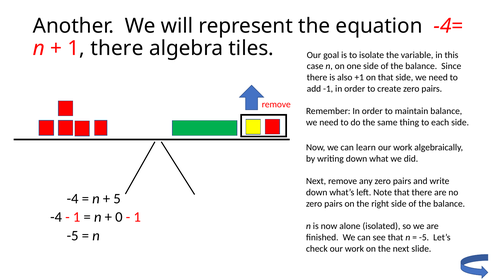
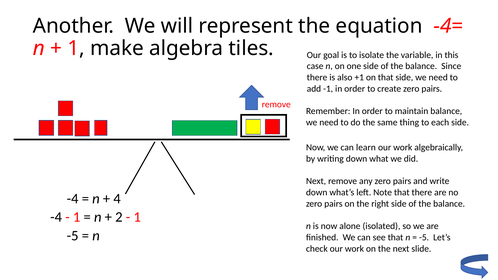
1 there: there -> make (117, 48)
5: 5 -> 4 (117, 199)
0: 0 -> 2 (119, 217)
